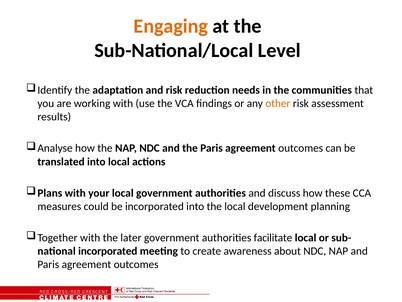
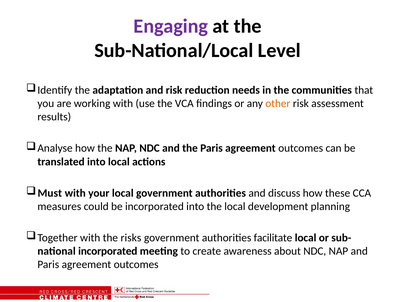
Engaging colour: orange -> purple (171, 26)
Plans: Plans -> Must (50, 193)
later: later -> risks (131, 237)
